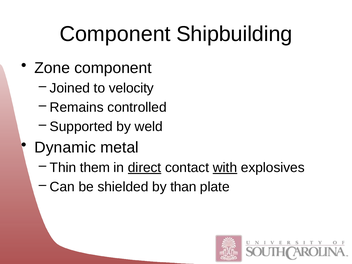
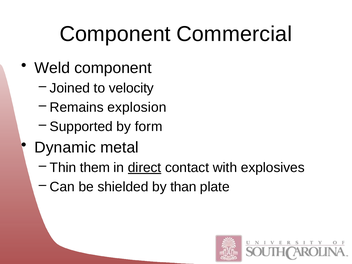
Shipbuilding: Shipbuilding -> Commercial (234, 34)
Zone: Zone -> Weld (52, 68)
controlled: controlled -> explosion (137, 107)
weld: weld -> form (149, 127)
with underline: present -> none (225, 168)
